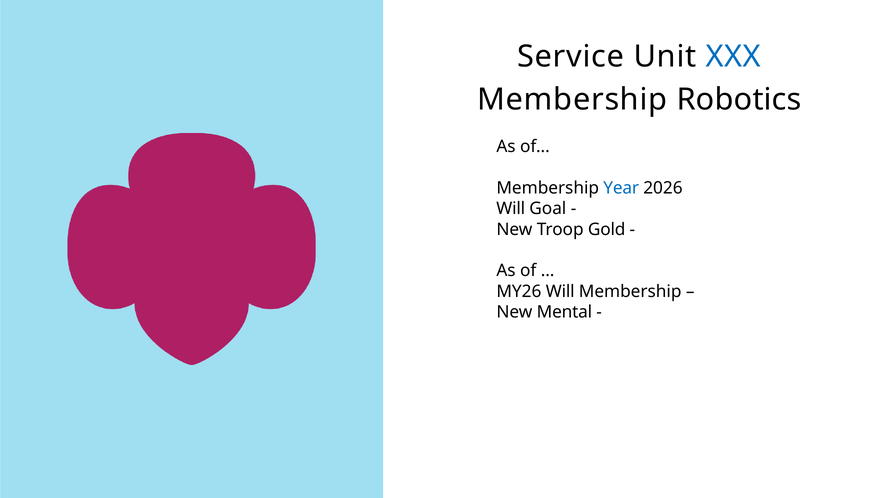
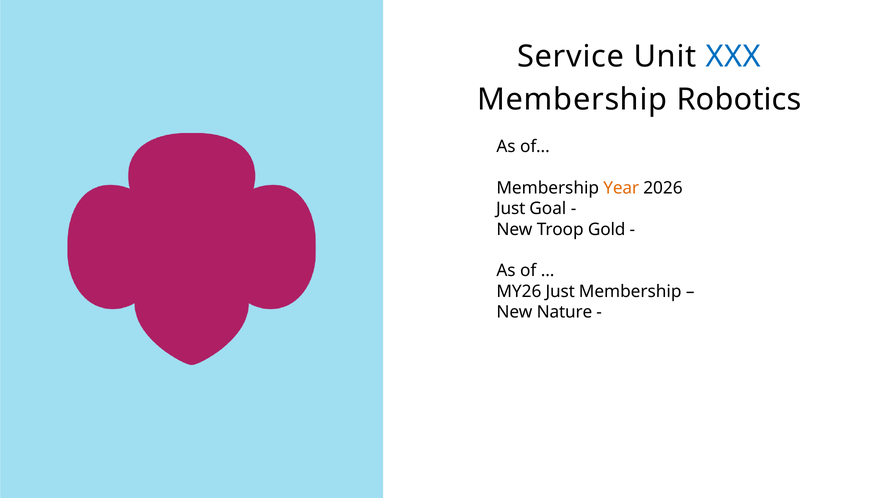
Year colour: blue -> orange (621, 188)
Will: Will -> Just (511, 209)
MY26 Will: Will -> Just (560, 292)
Mental: Mental -> Nature (564, 312)
